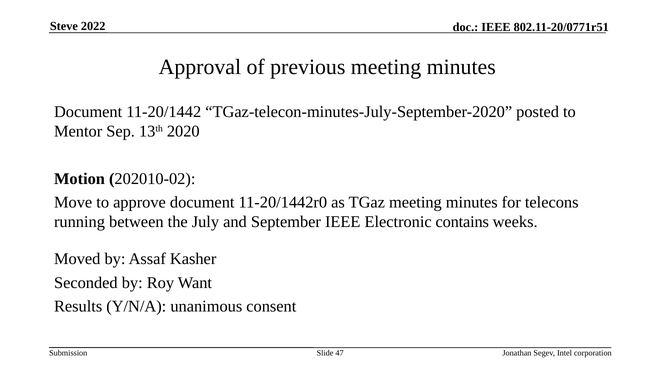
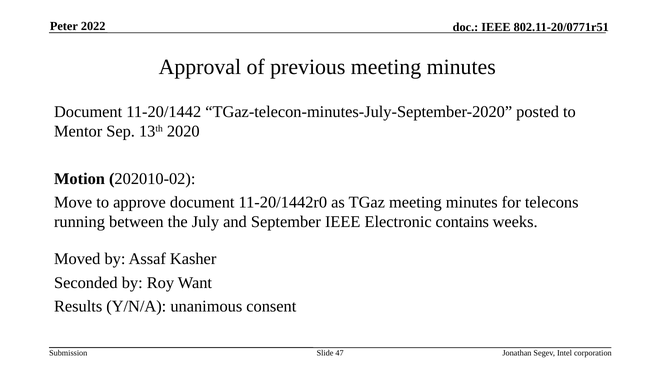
Steve: Steve -> Peter (64, 26)
